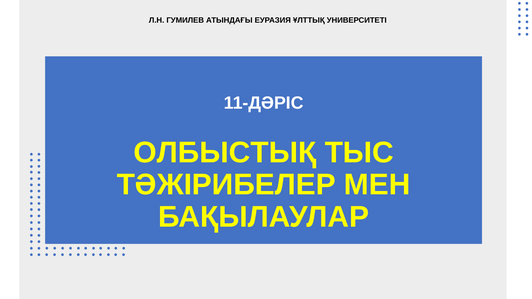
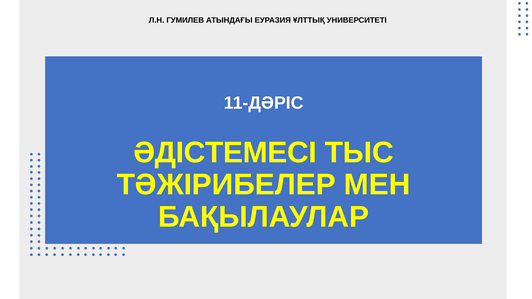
ОЛБЫСТЫҚ: ОЛБЫСТЫҚ -> ӘДІСТЕМЕСІ (225, 153)
